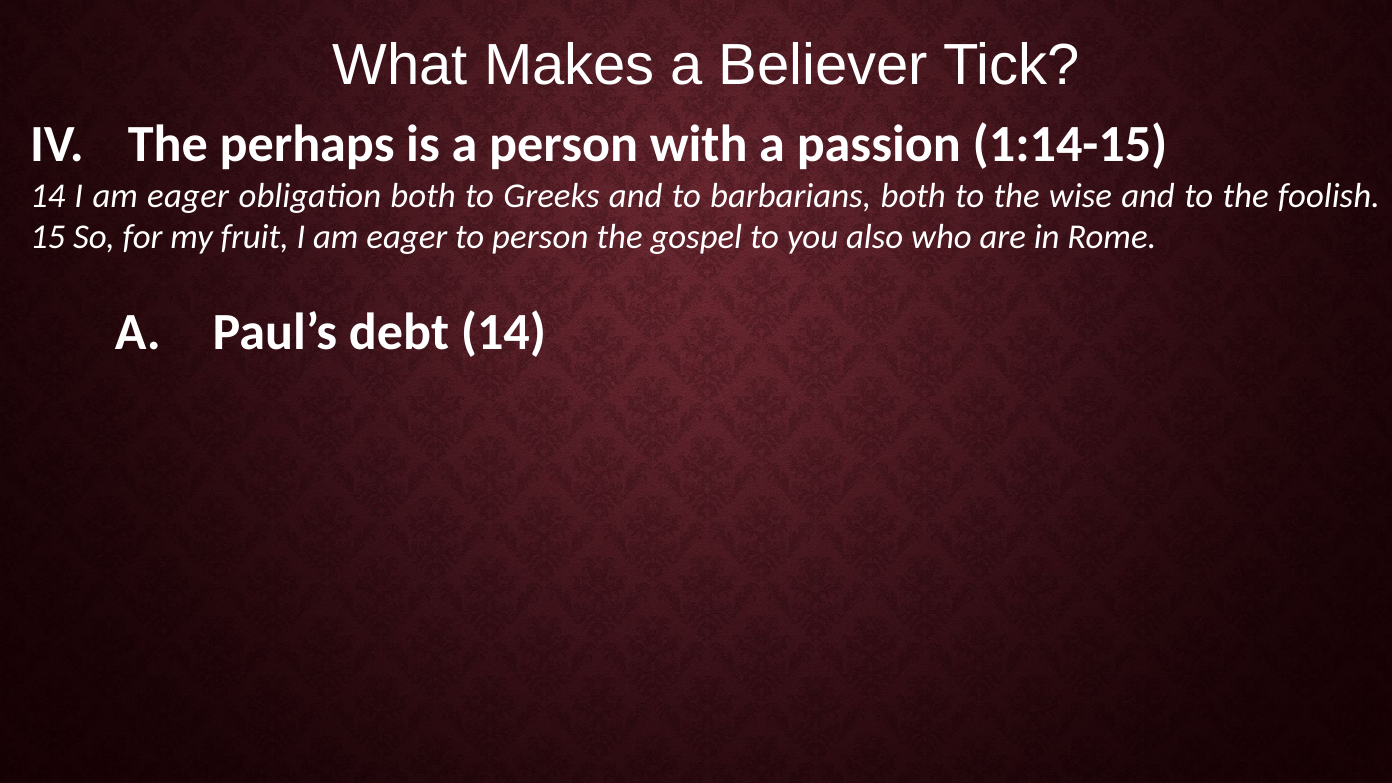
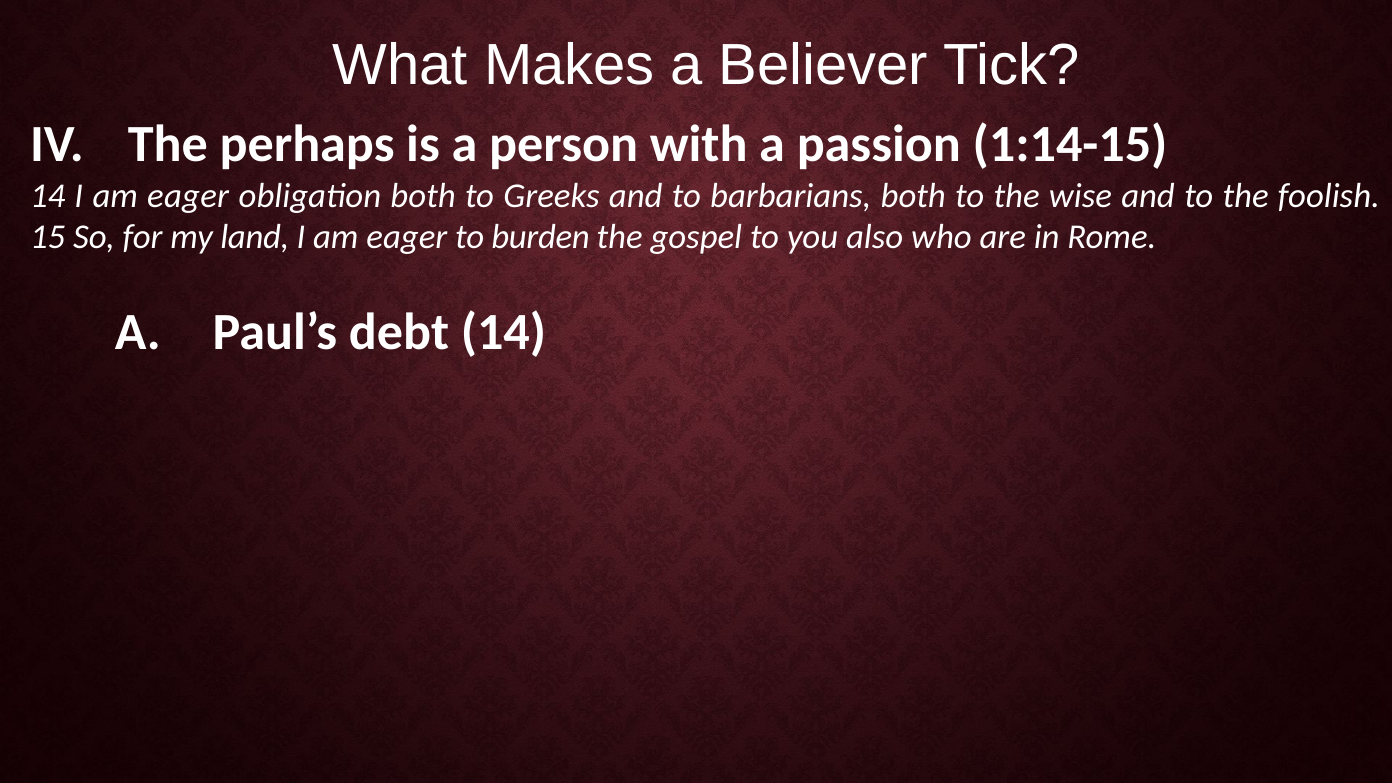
fruit: fruit -> land (255, 237)
to person: person -> burden (541, 237)
